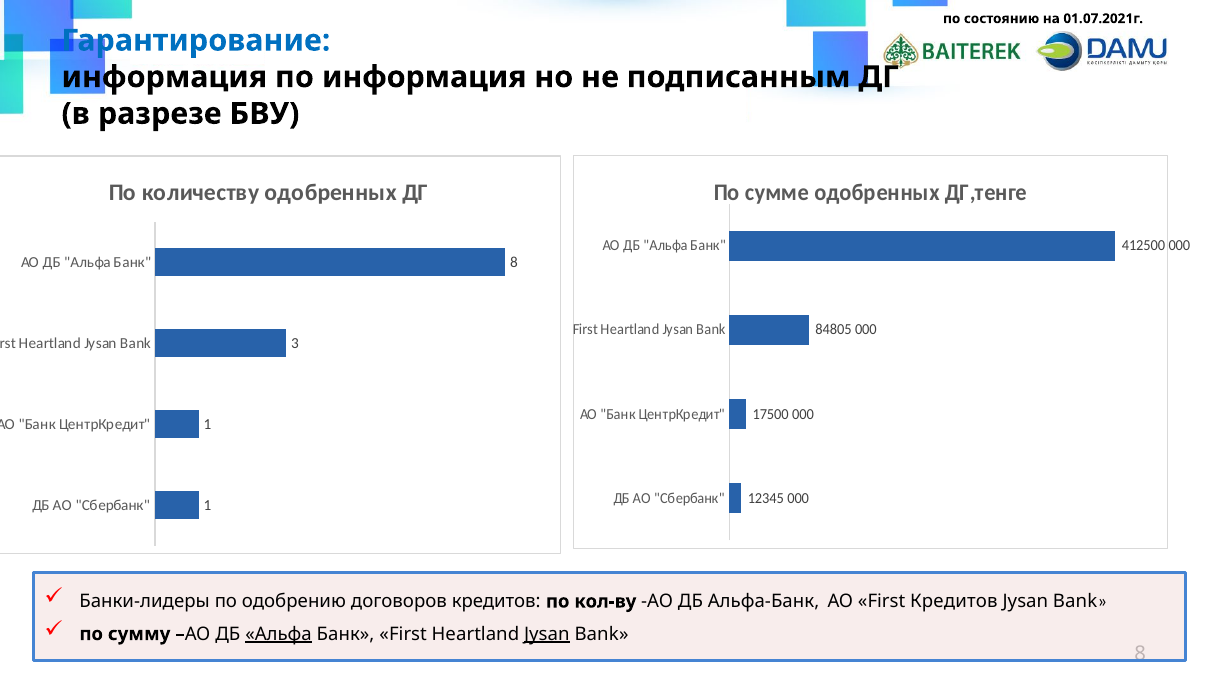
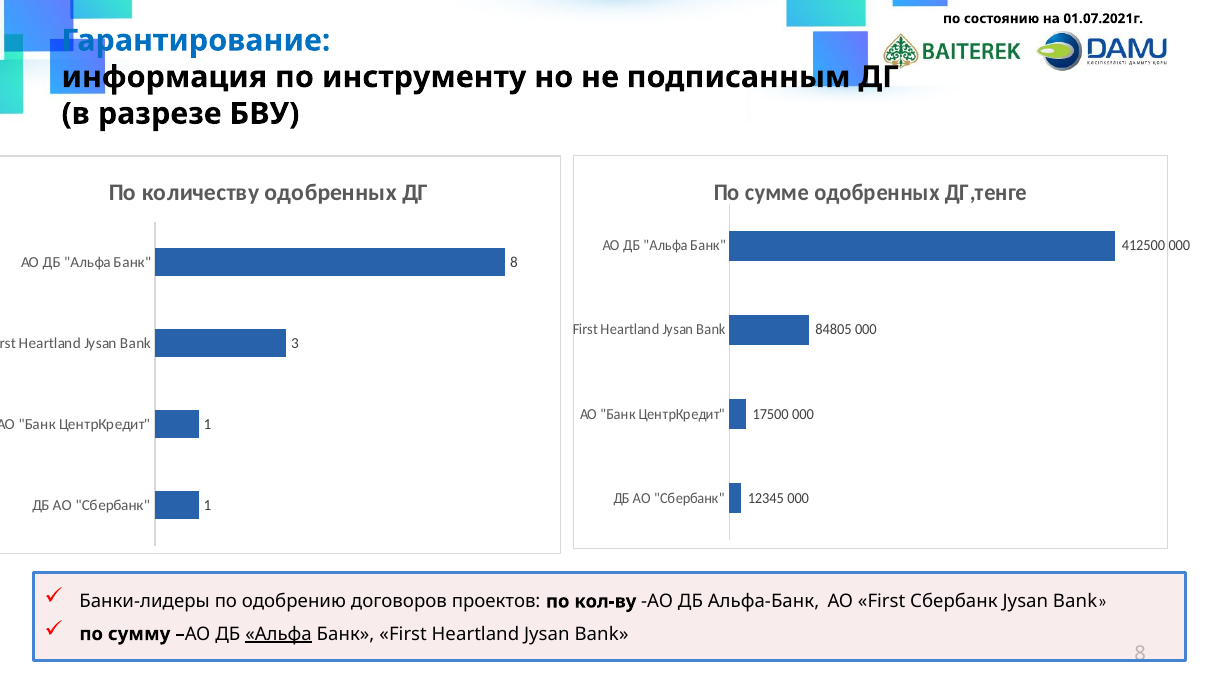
по информация: информация -> инструменту (424, 77)
договоров кредитов: кредитов -> проектов (496, 601)
First Кредитов: Кредитов -> Сбербанк (954, 601)
Jysan underline: present -> none (547, 634)
